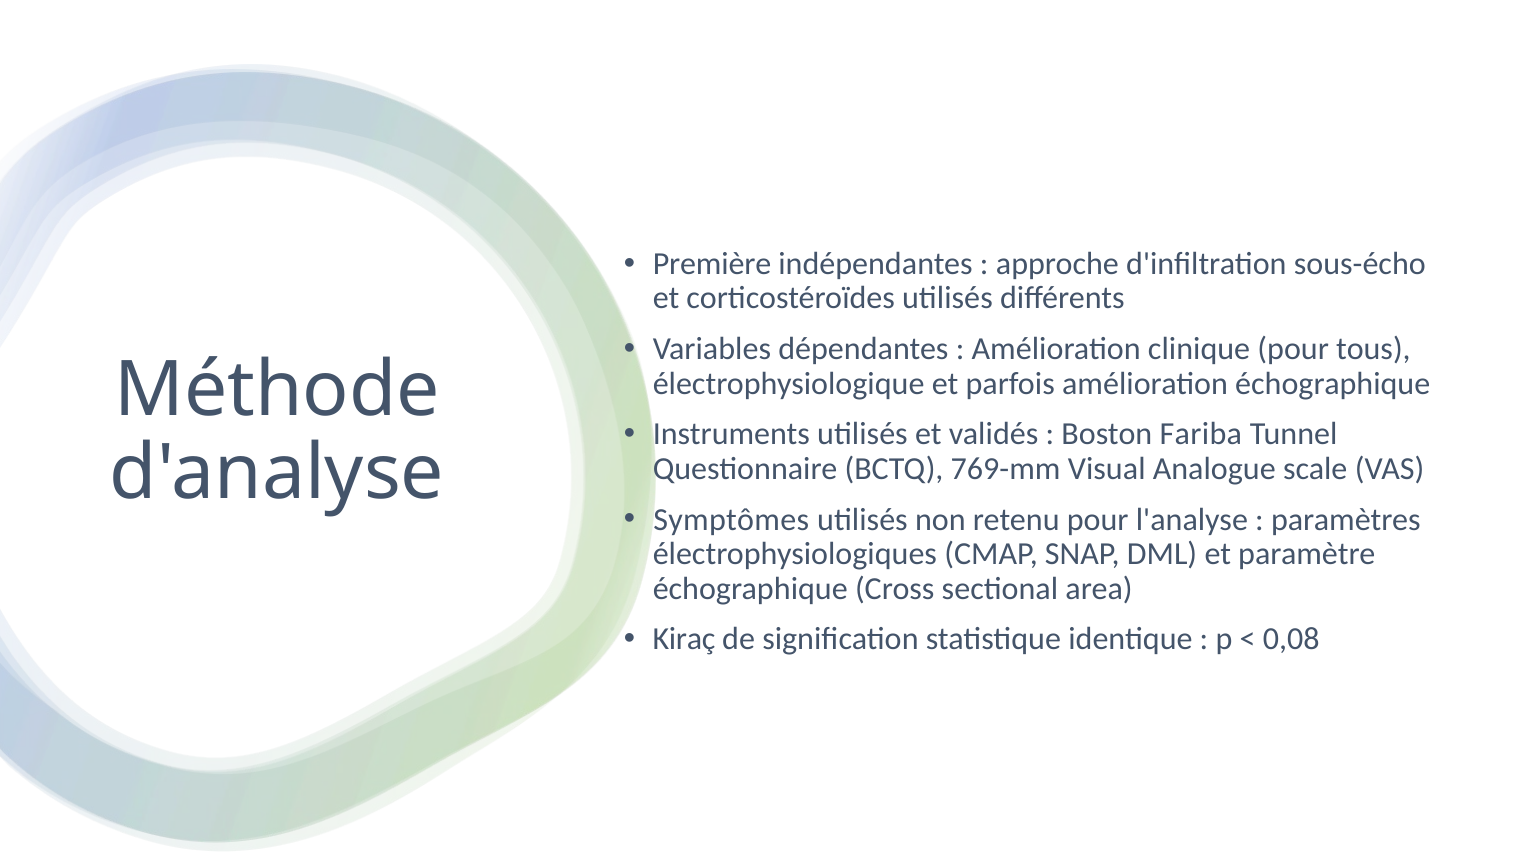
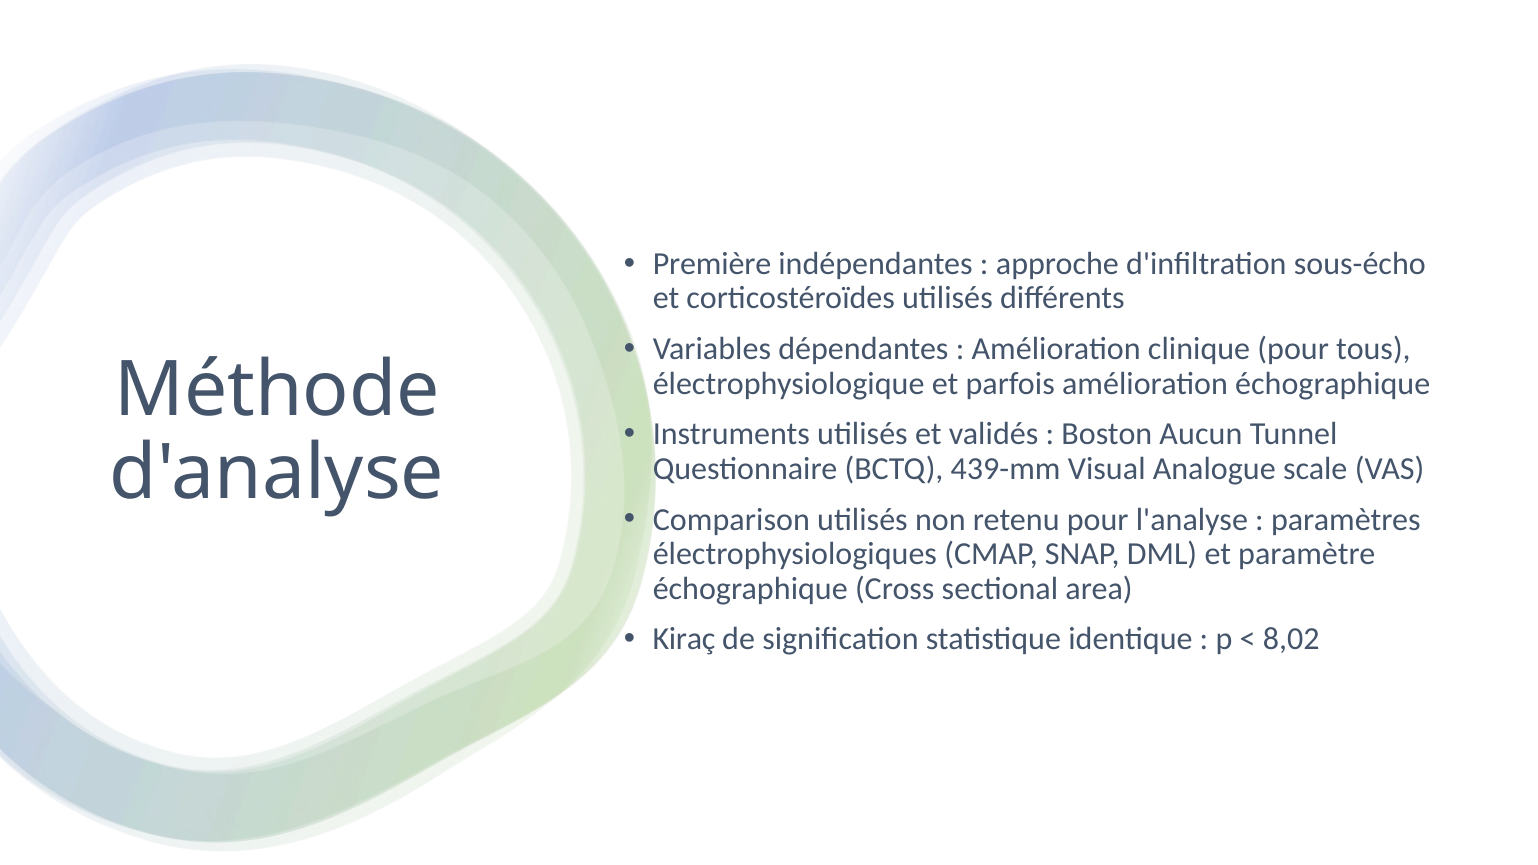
Fariba: Fariba -> Aucun (1201, 434)
769-mm: 769-mm -> 439-mm (1006, 469)
Symptômes: Symptômes -> Comparison (731, 520)
0,08: 0,08 -> 8,02 (1291, 639)
